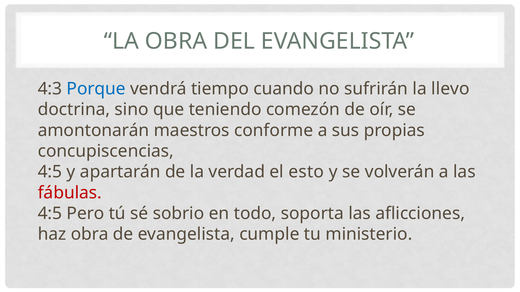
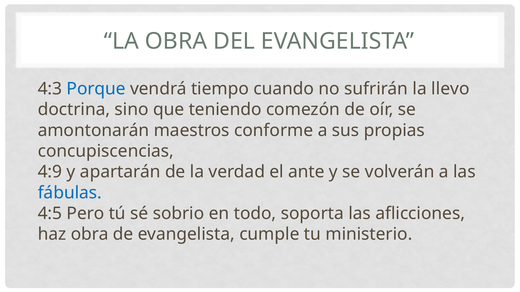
4:5: 4:5 -> 4:9 (50, 172)
esto: esto -> ante (306, 172)
fábulas colour: red -> blue (70, 193)
